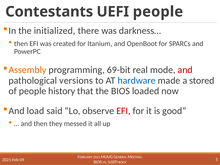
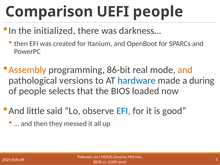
Contestants: Contestants -> Comparison (49, 12)
69-bit: 69-bit -> 86-bit (119, 70)
and colour: red -> orange (185, 70)
stored: stored -> during (202, 81)
history: history -> selects (62, 91)
load: load -> little (36, 111)
EFI colour: red -> blue (123, 111)
